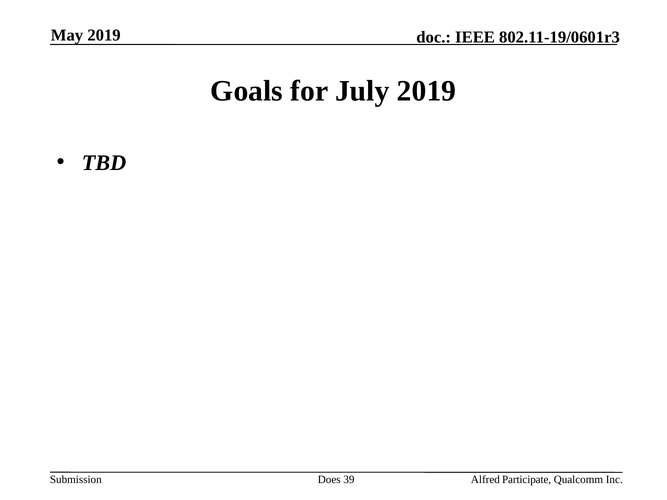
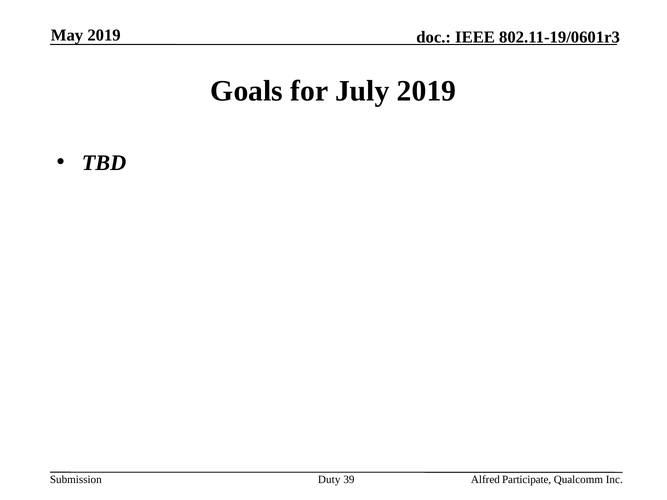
Does: Does -> Duty (329, 480)
